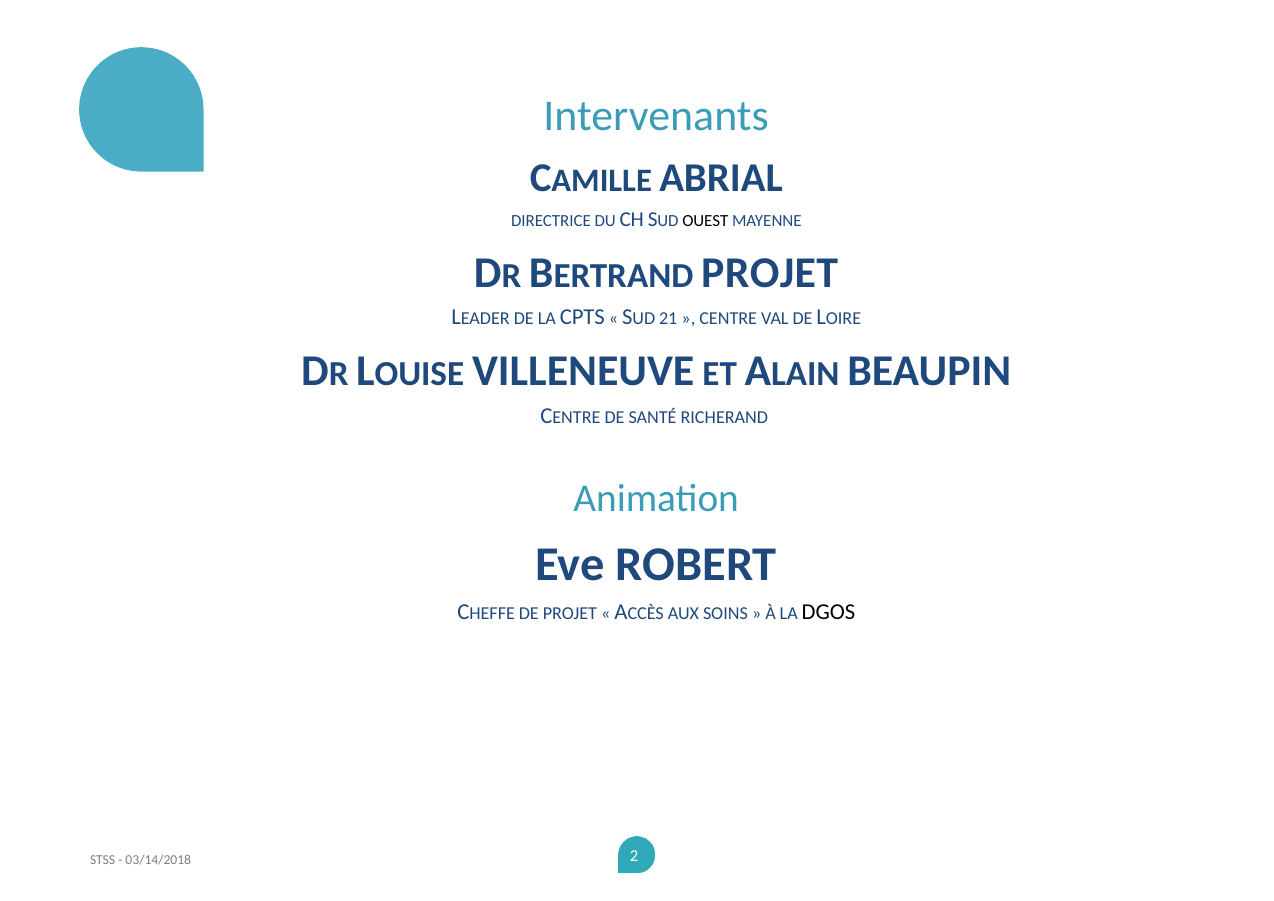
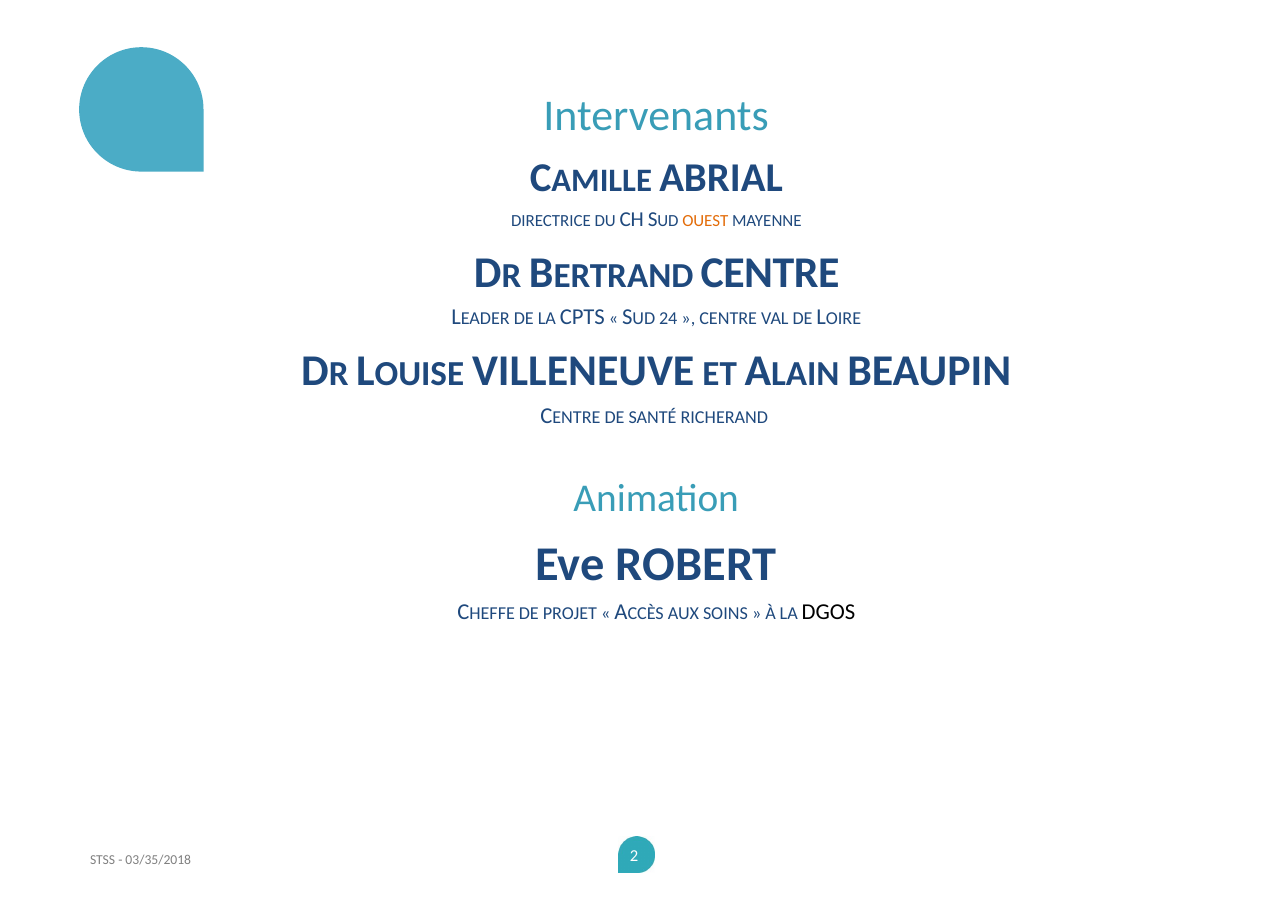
OUEST colour: black -> orange (705, 221)
PROJET: PROJET -> CENTRE (770, 272)
21: 21 -> 24 (668, 319)
03/14/2018: 03/14/2018 -> 03/35/2018 (158, 860)
